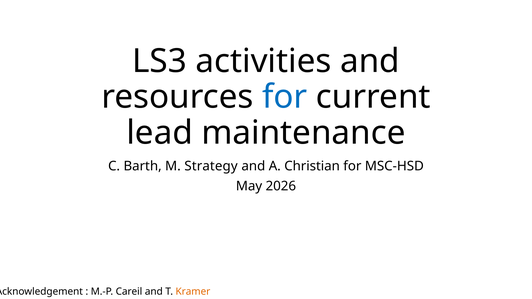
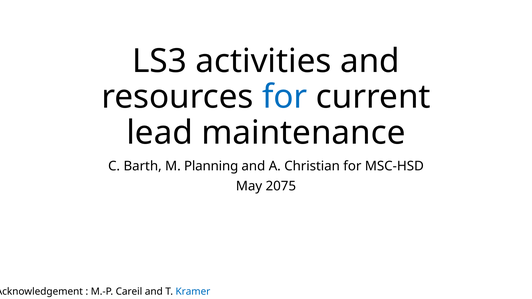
Strategy: Strategy -> Planning (211, 166)
2026: 2026 -> 2075 (281, 186)
Kramer colour: orange -> blue (193, 292)
